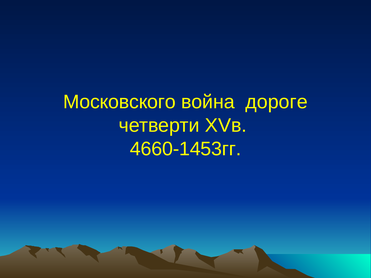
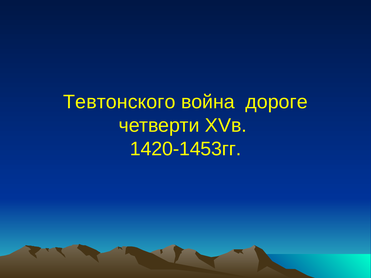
Московского: Московского -> Тевтонского (119, 102)
4660-1453гг: 4660-1453гг -> 1420-1453гг (186, 149)
